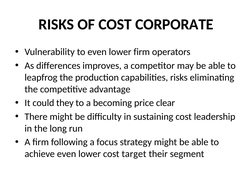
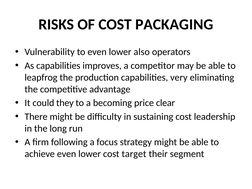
CORPORATE: CORPORATE -> PACKAGING (174, 24)
lower firm: firm -> also (142, 52)
As differences: differences -> capabilities (58, 66)
capabilities risks: risks -> very (179, 77)
